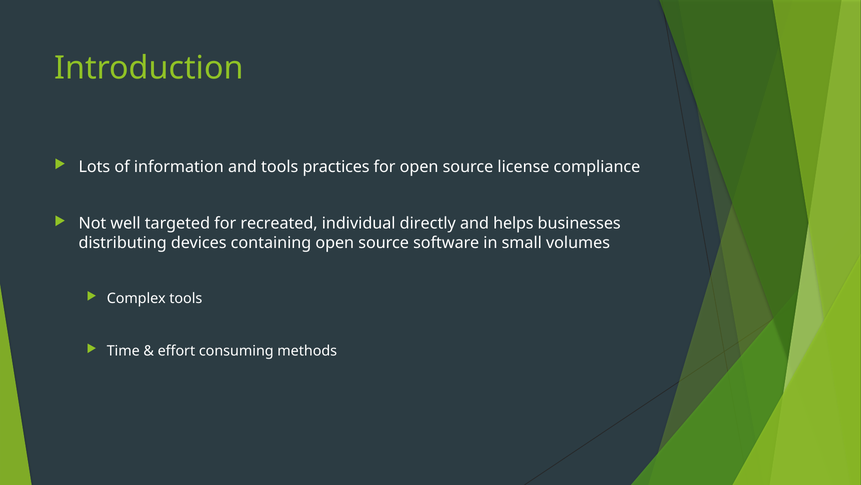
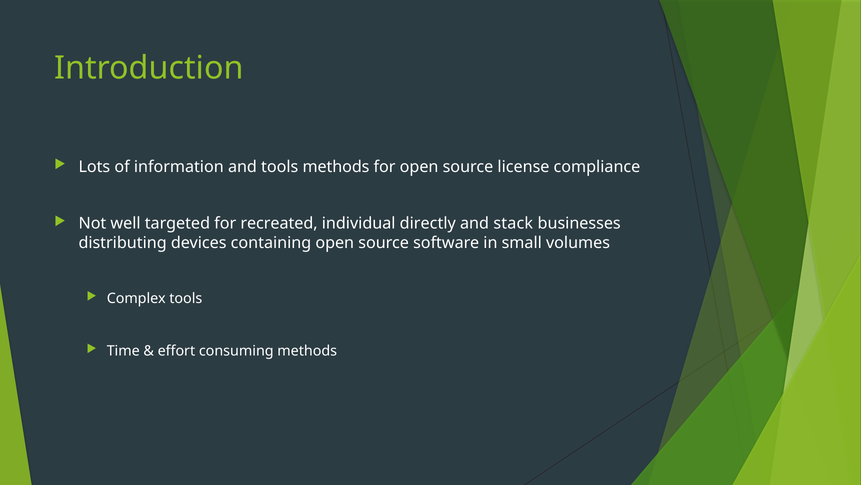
tools practices: practices -> methods (336, 167)
helps: helps -> stack (513, 223)
